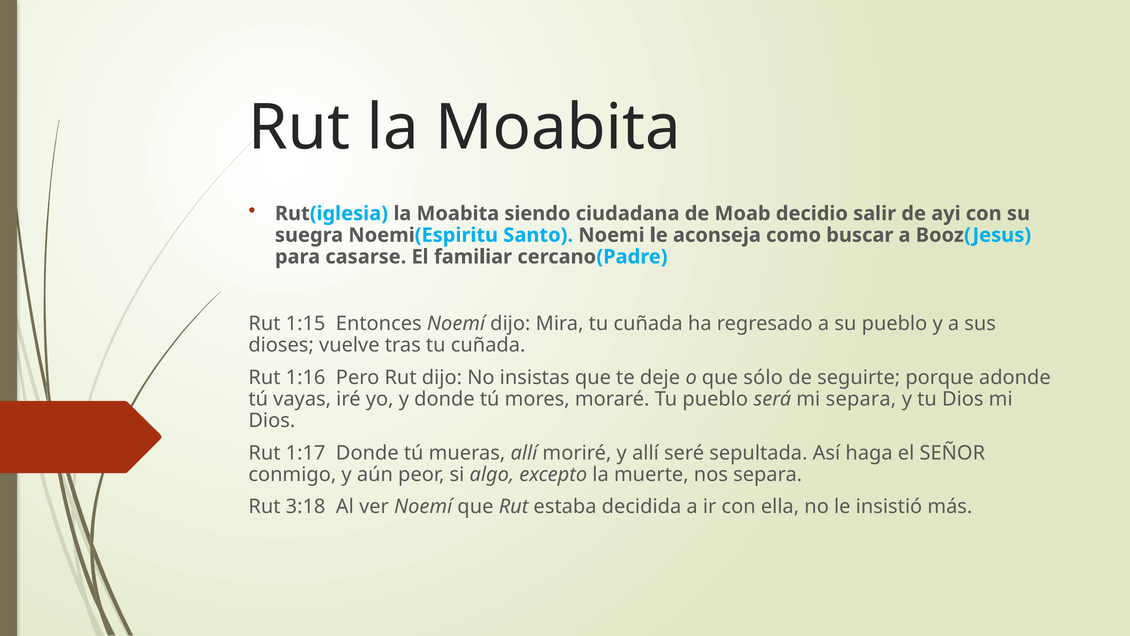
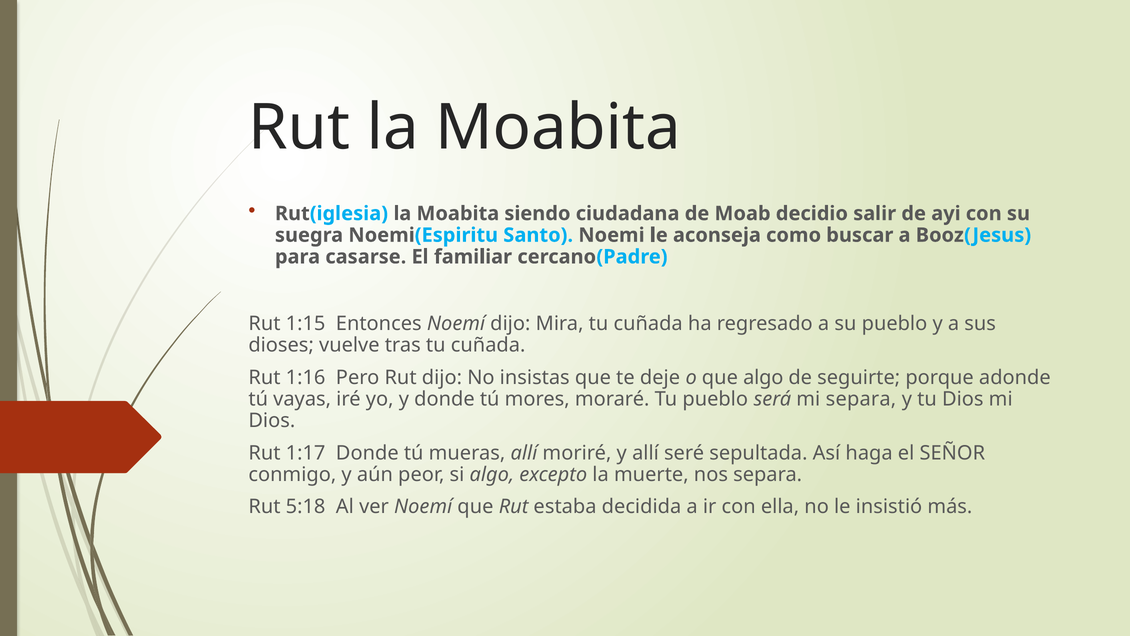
que sólo: sólo -> algo (763, 377)
3:18: 3:18 -> 5:18 (306, 507)
